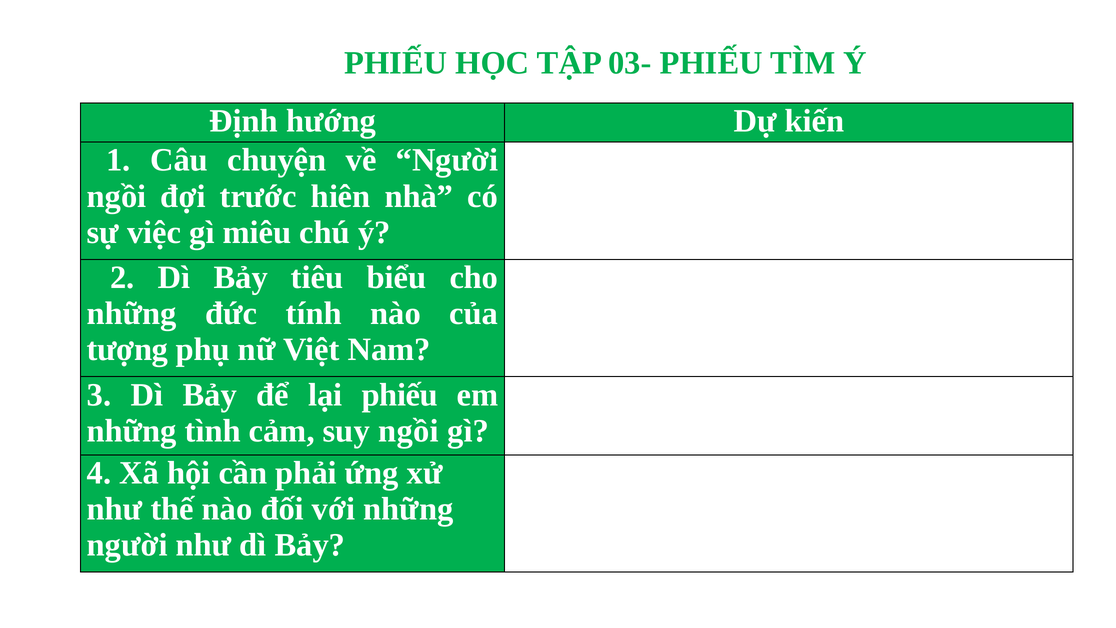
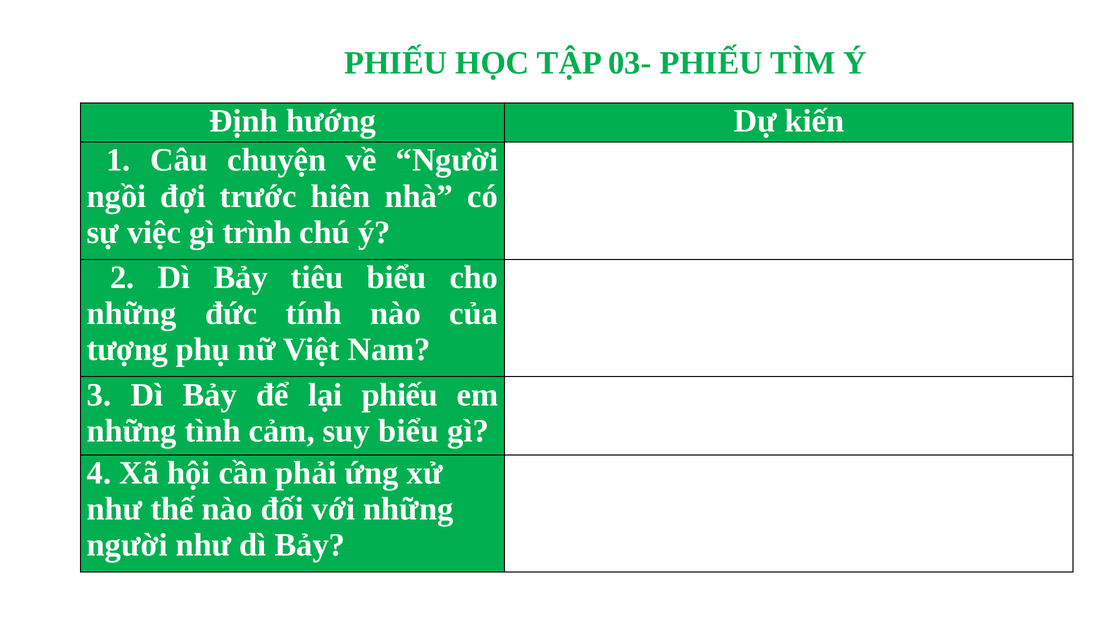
miêu: miêu -> trình (257, 232)
suy ngồi: ngồi -> biểu (408, 431)
